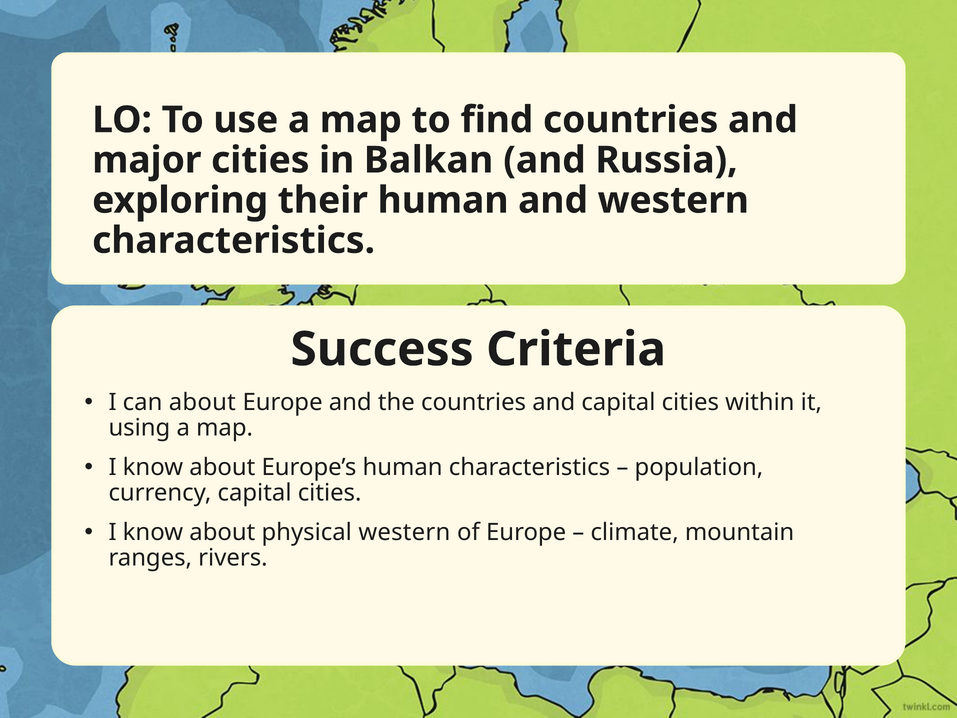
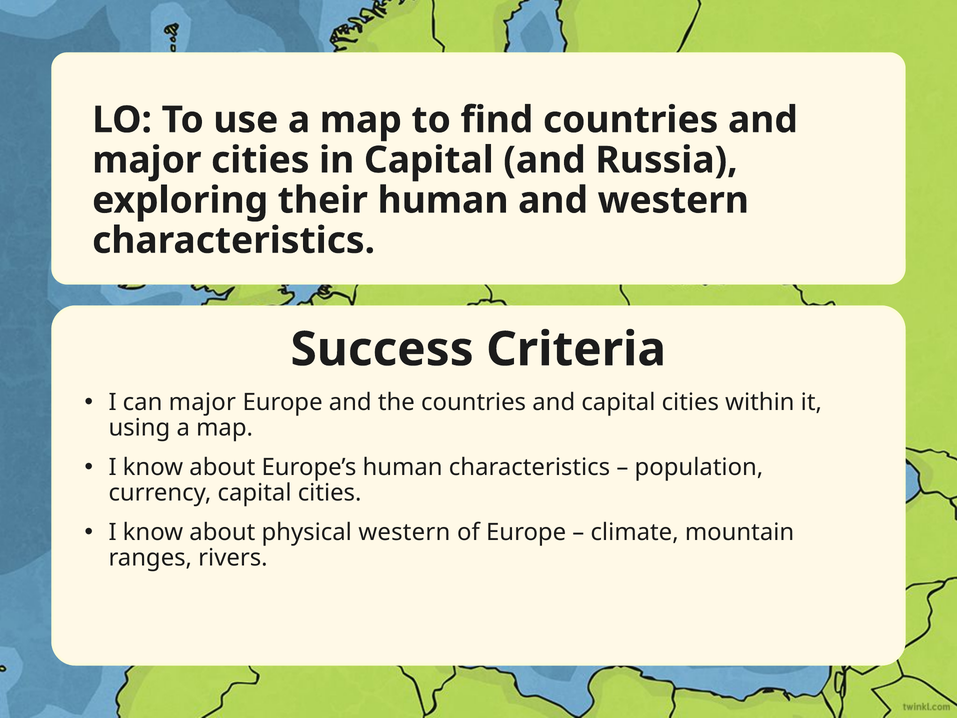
in Balkan: Balkan -> Capital (429, 160)
can about: about -> major (202, 402)
